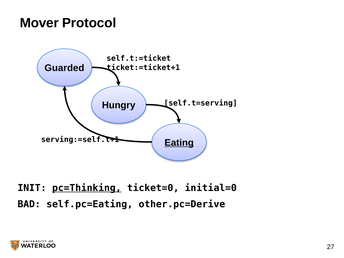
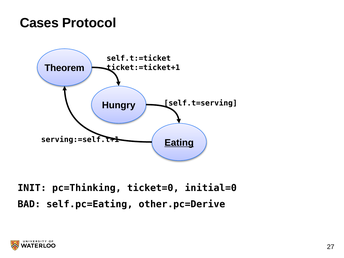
Mover: Mover -> Cases (39, 23)
Guarded: Guarded -> Theorem (64, 68)
pc=Thinking underline: present -> none (87, 188)
